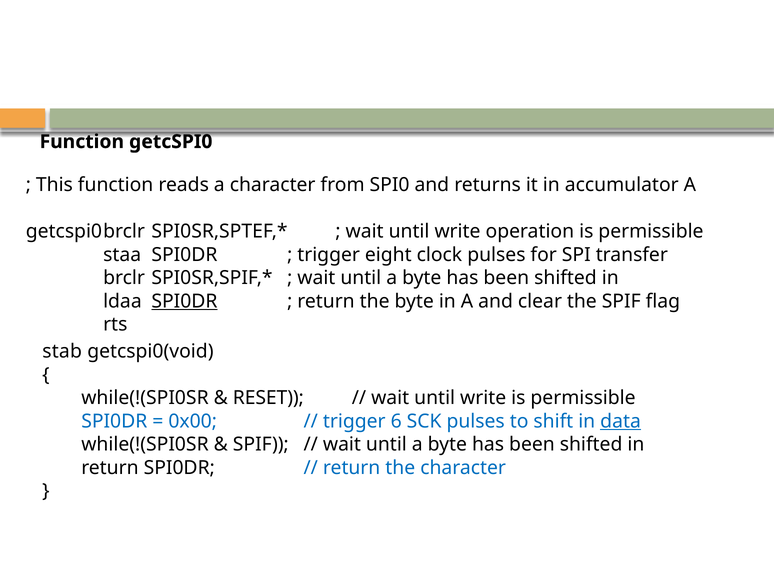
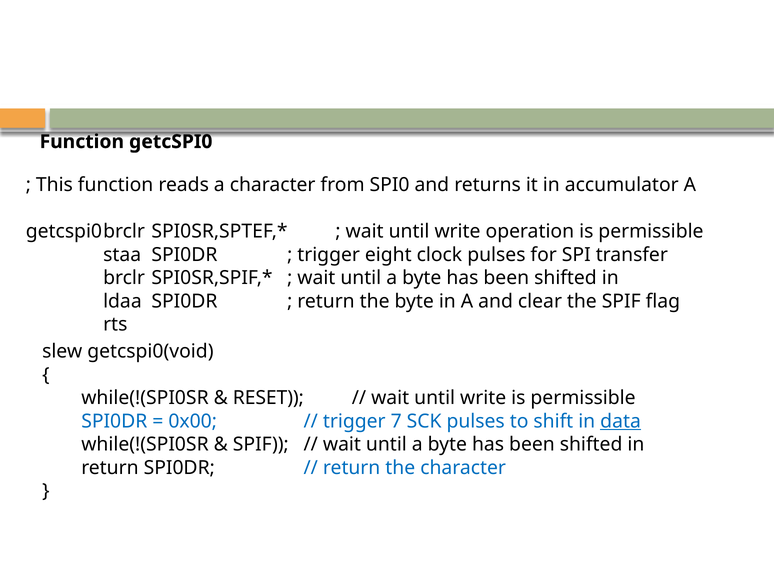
SPI0DR underline: present -> none (184, 301)
stab: stab -> slew (62, 351)
6: 6 -> 7 (396, 421)
